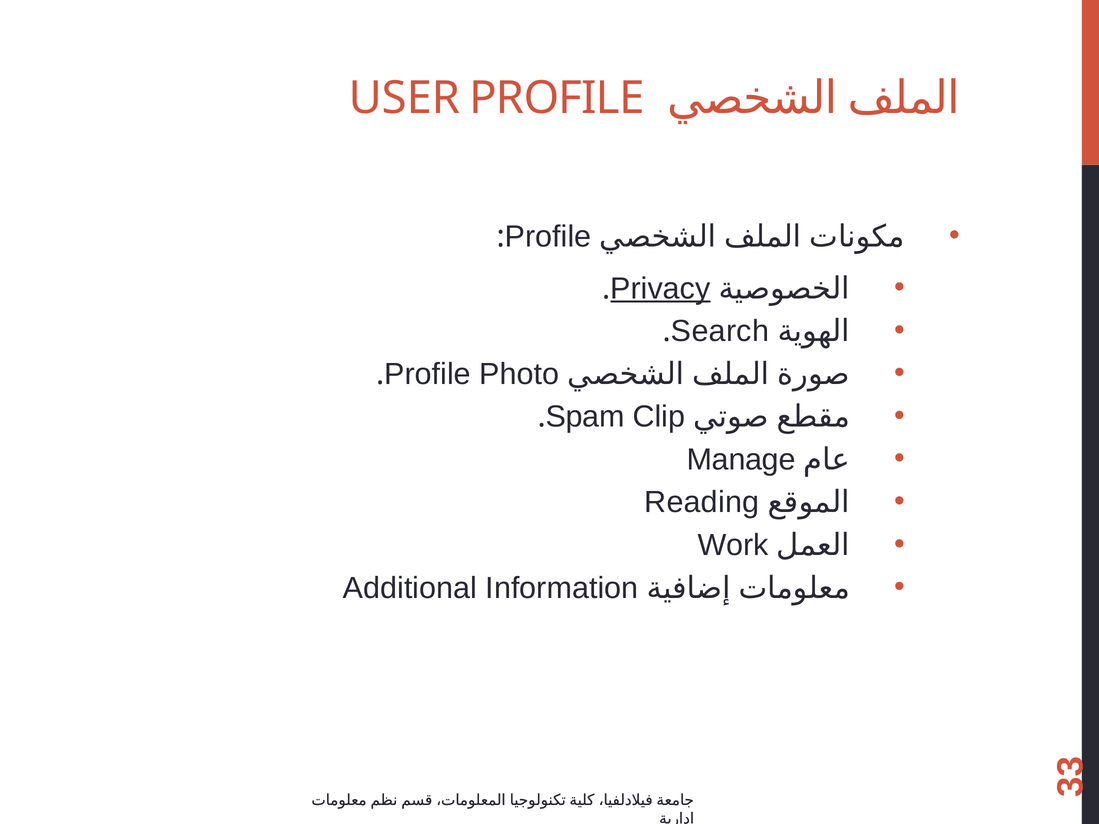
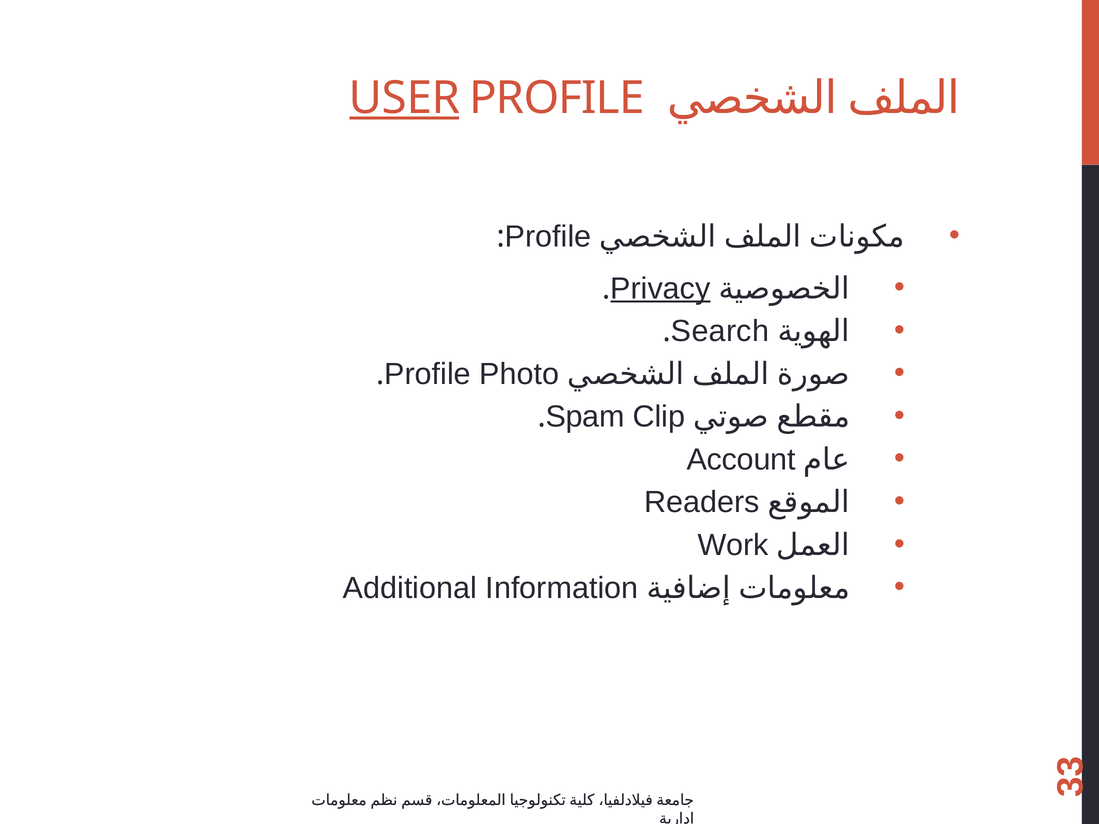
USER underline: none -> present (404, 98)
Manage: Manage -> Account (741, 460)
Reading: Reading -> Readers (702, 503)
